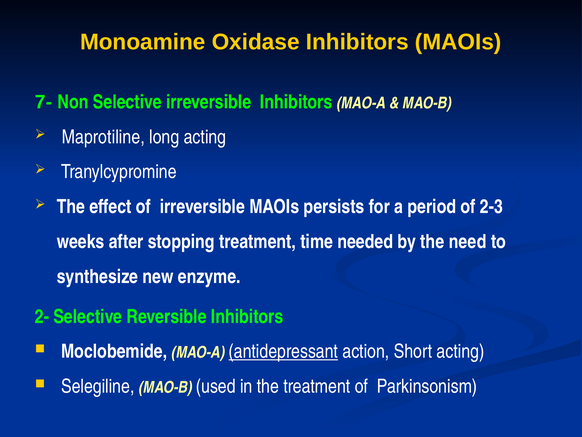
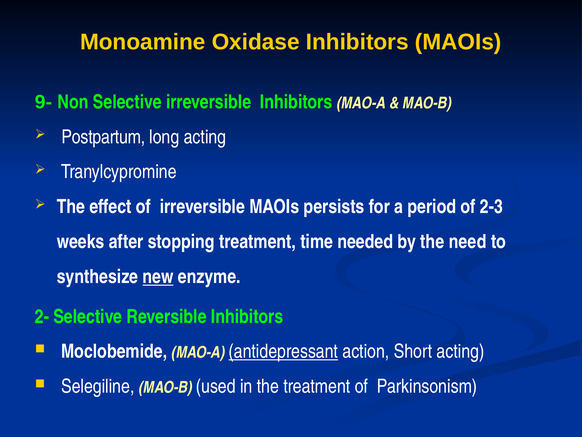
7-: 7- -> 9- (44, 102)
Maprotiline: Maprotiline -> Postpartum (103, 137)
new underline: none -> present (158, 276)
